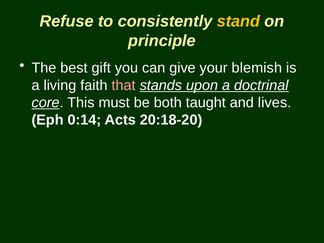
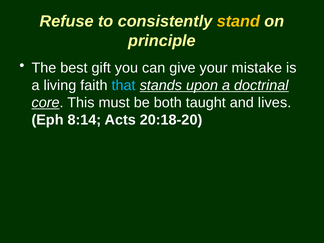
blemish: blemish -> mistake (257, 68)
that colour: pink -> light blue (124, 85)
0:14: 0:14 -> 8:14 (84, 120)
